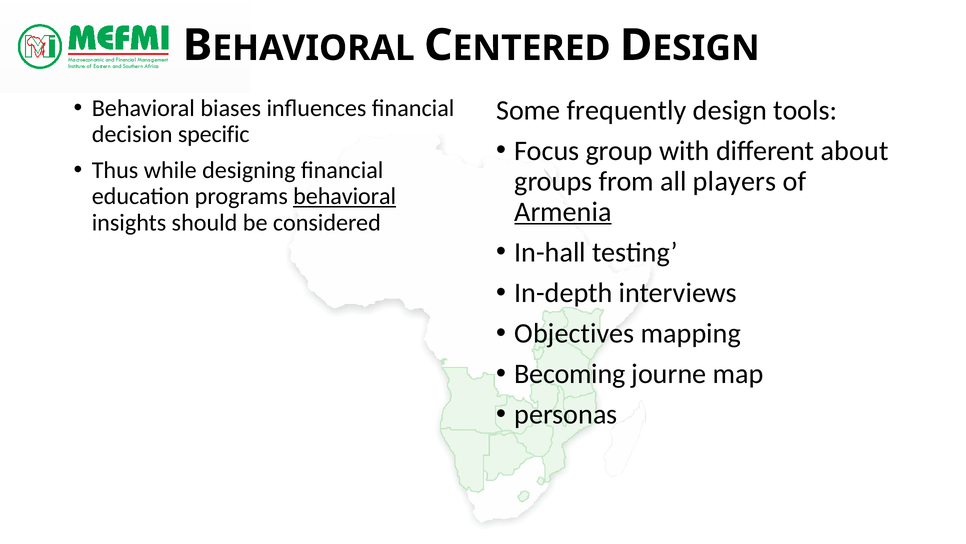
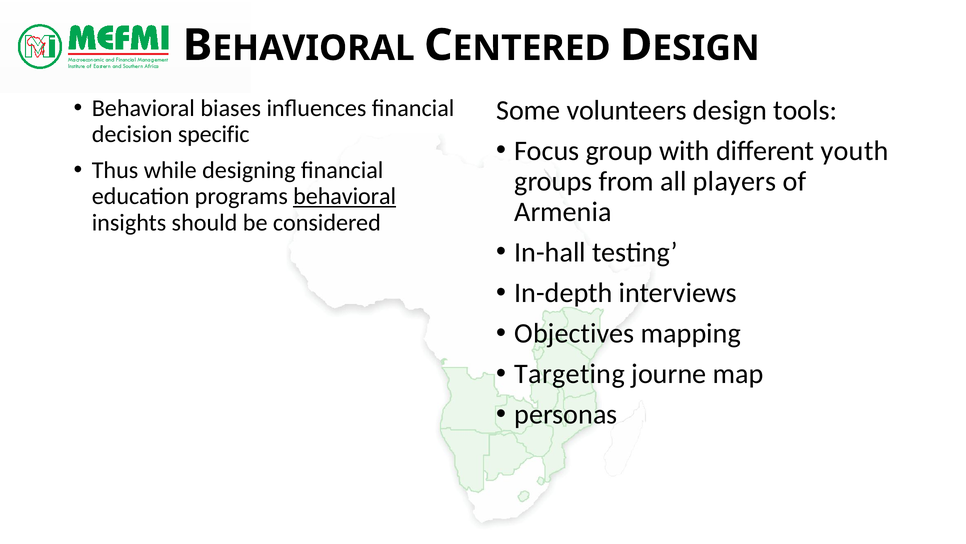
frequently: frequently -> volunteers (627, 110)
about: about -> youth (855, 151)
Armenia underline: present -> none (563, 211)
Becoming: Becoming -> Targeting (570, 373)
